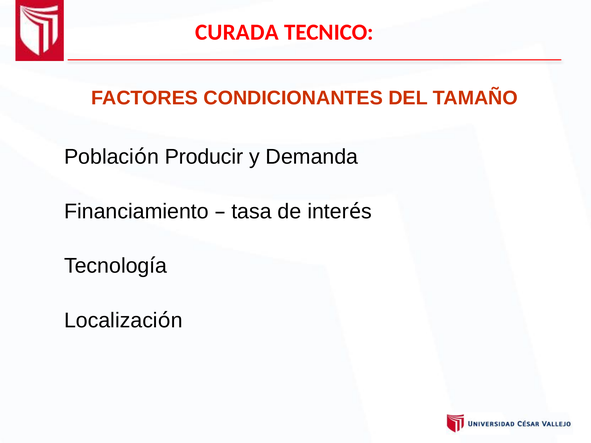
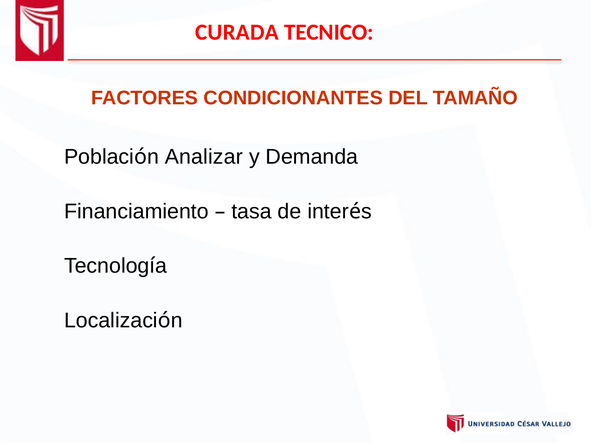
Producir: Producir -> Analizar (204, 157)
